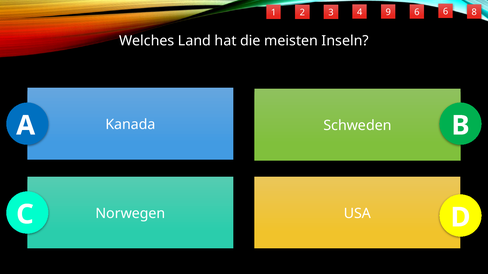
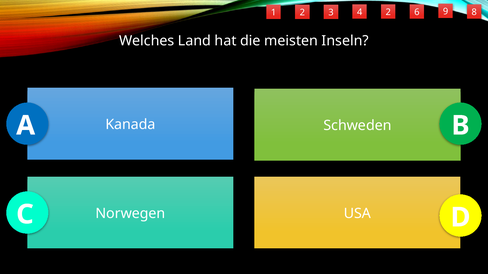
6 6: 6 -> 9 (446, 11)
3 9: 9 -> 2 (388, 12)
